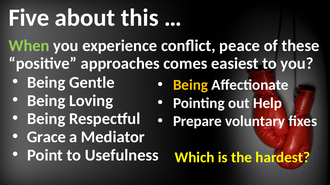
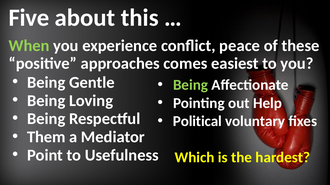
Being colour: yellow -> light green (191, 85)
Prepare: Prepare -> Political (197, 122)
Grace: Grace -> Them (46, 138)
